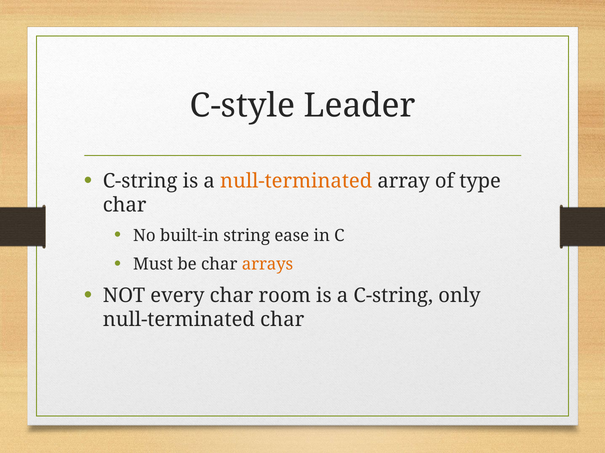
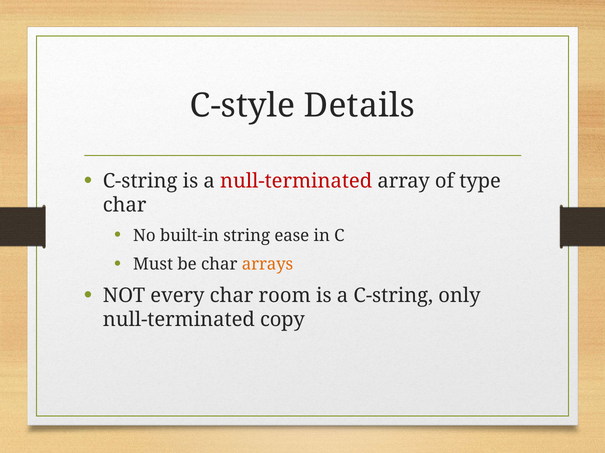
Leader: Leader -> Details (360, 106)
null-terminated colour: orange -> red (296, 181)
null-terminated char: char -> copy (282, 320)
